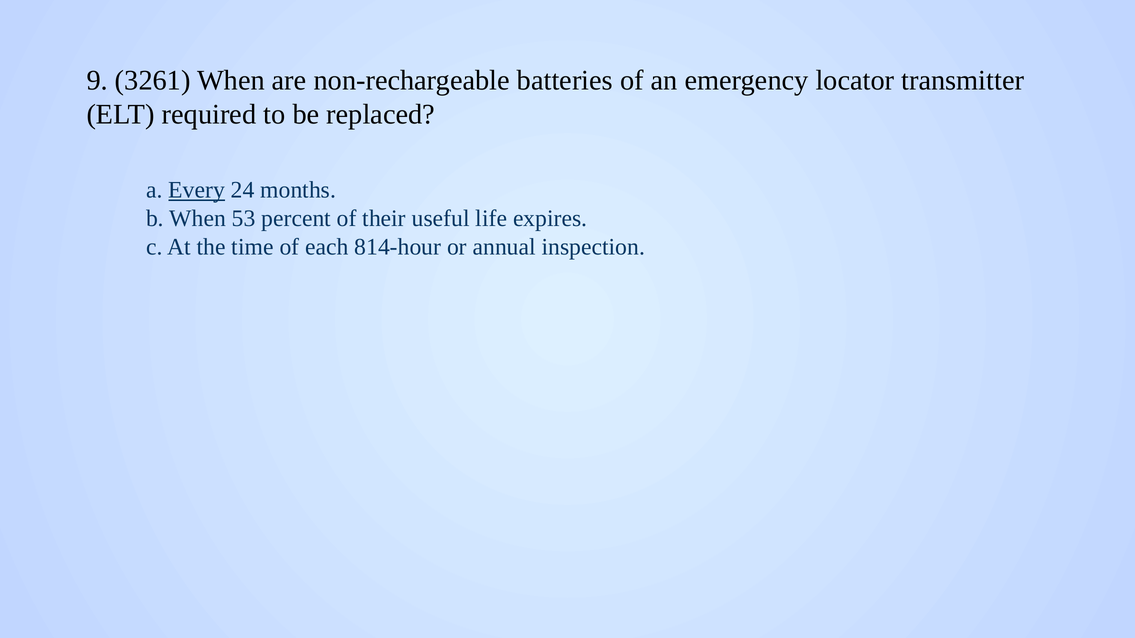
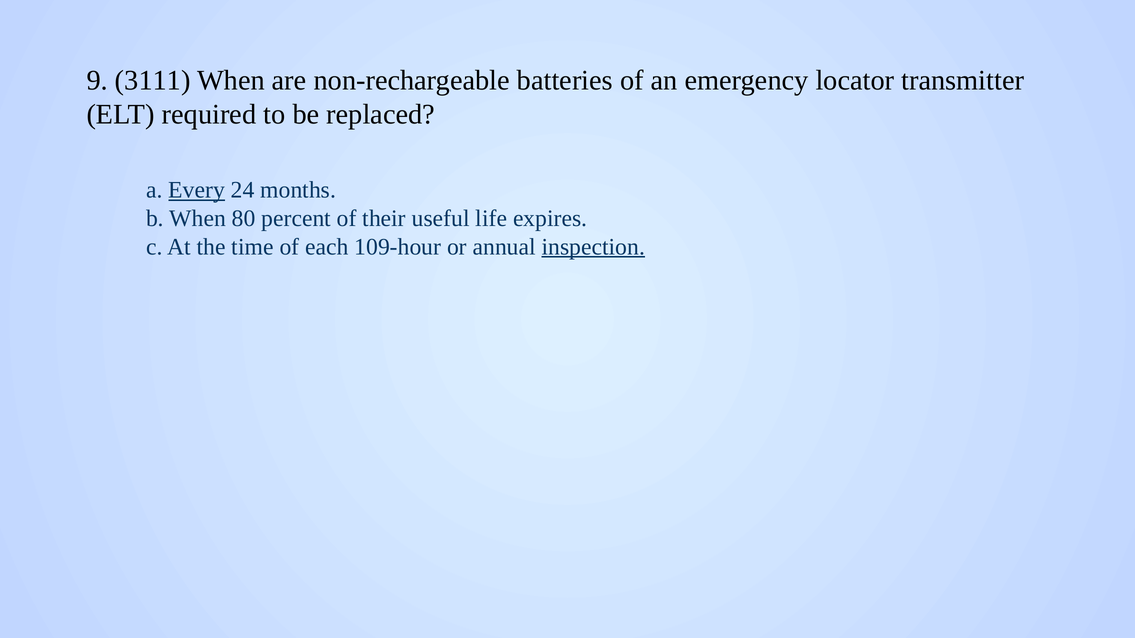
3261: 3261 -> 3111 (153, 81)
53: 53 -> 80 (244, 219)
814-hour: 814-hour -> 109-hour (398, 247)
inspection underline: none -> present (593, 247)
